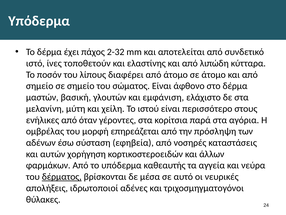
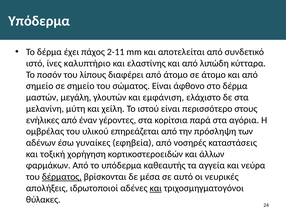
2-32: 2-32 -> 2-11 (116, 52)
τοποθετούν: τοποθετούν -> καλυπτήριο (87, 63)
βασική: βασική -> μεγάλη (76, 97)
όταν: όταν -> έναν (88, 120)
μορφή: μορφή -> υλικού (95, 131)
σύσταση: σύσταση -> γυναίκες (93, 142)
αυτών: αυτών -> τοξική (53, 154)
και underline: none -> present (156, 188)
